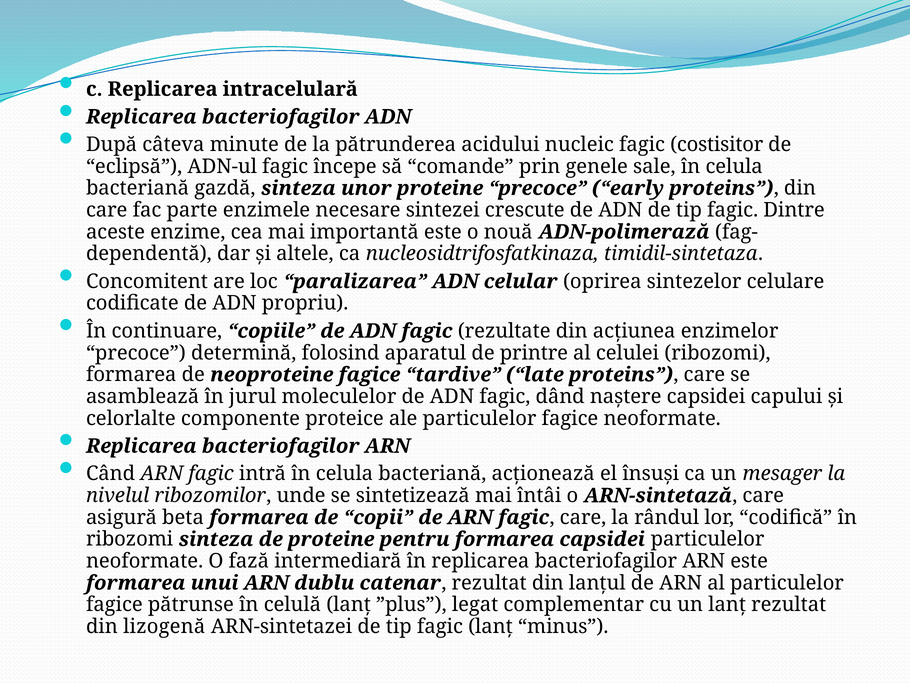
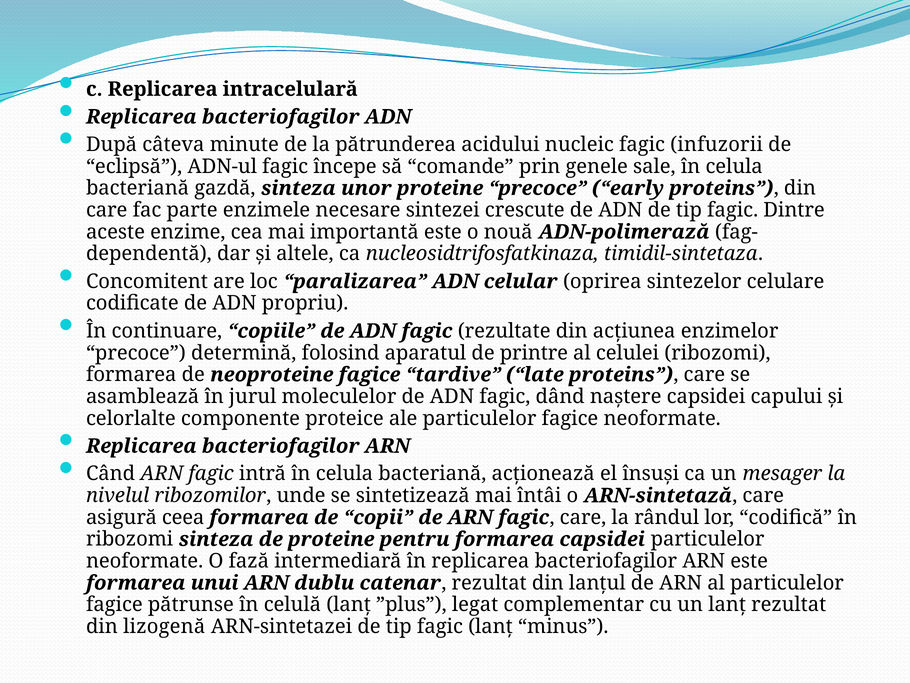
costisitor: costisitor -> infuzorii (717, 144)
beta: beta -> ceea (183, 517)
